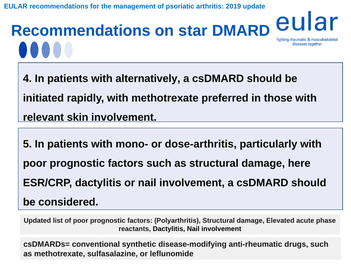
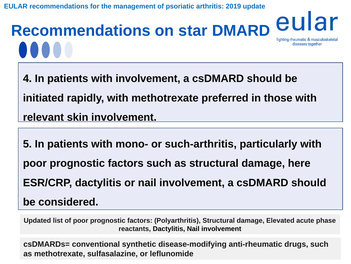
with alternatively: alternatively -> involvement (148, 78)
dose-arthritis: dose-arthritis -> such-arthritis (201, 144)
